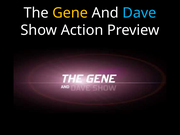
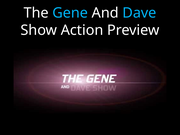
Gene colour: yellow -> light blue (70, 13)
